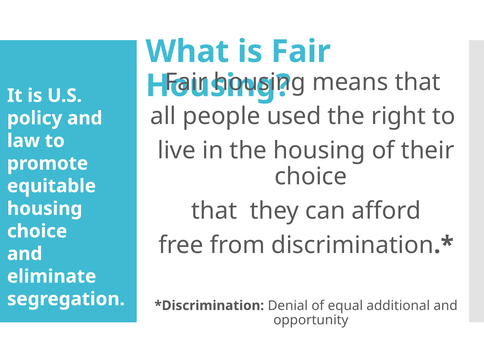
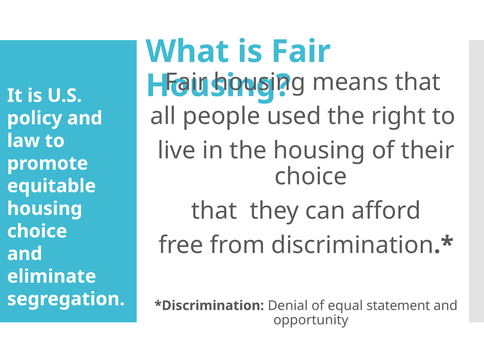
additional: additional -> statement (398, 306)
